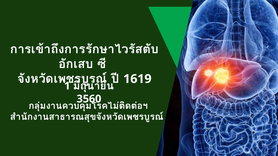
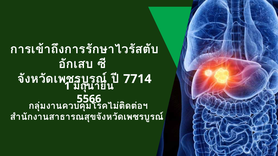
1619: 1619 -> 7714 (137, 79)
3560: 3560 -> 5566 (89, 99)
